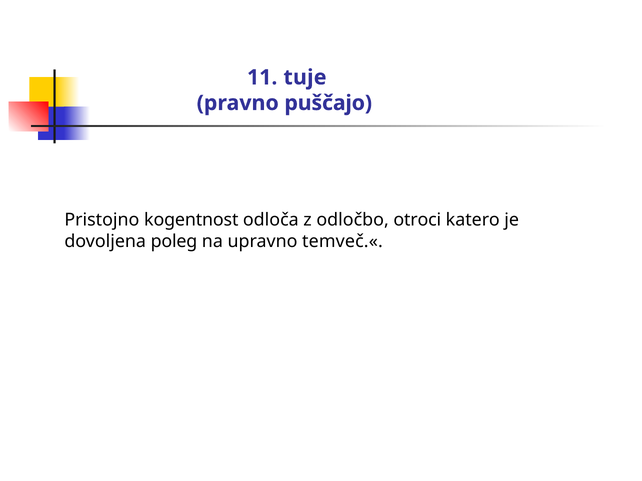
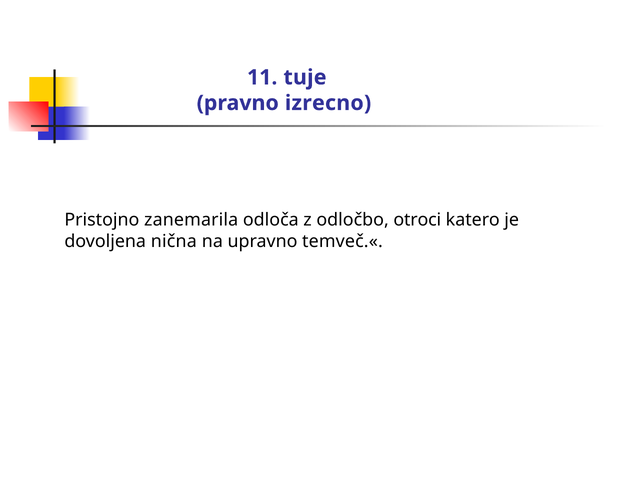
puščajo: puščajo -> izrecno (328, 103)
kogentnost: kogentnost -> zanemarila (191, 220)
poleg: poleg -> nična (174, 242)
